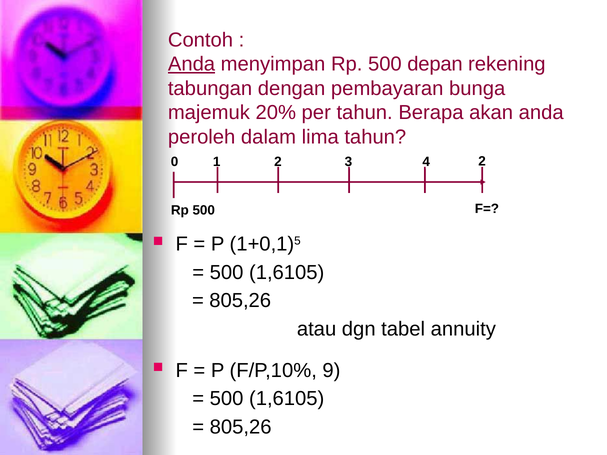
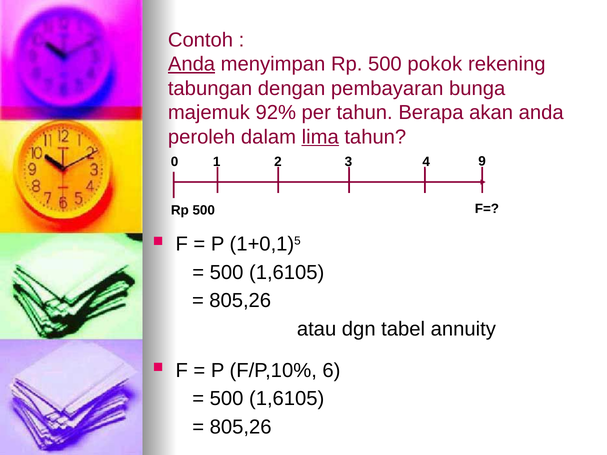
depan: depan -> pokok (435, 64)
20%: 20% -> 92% (276, 113)
lima underline: none -> present (320, 137)
4 2: 2 -> 9 (482, 161)
9: 9 -> 6 (331, 371)
